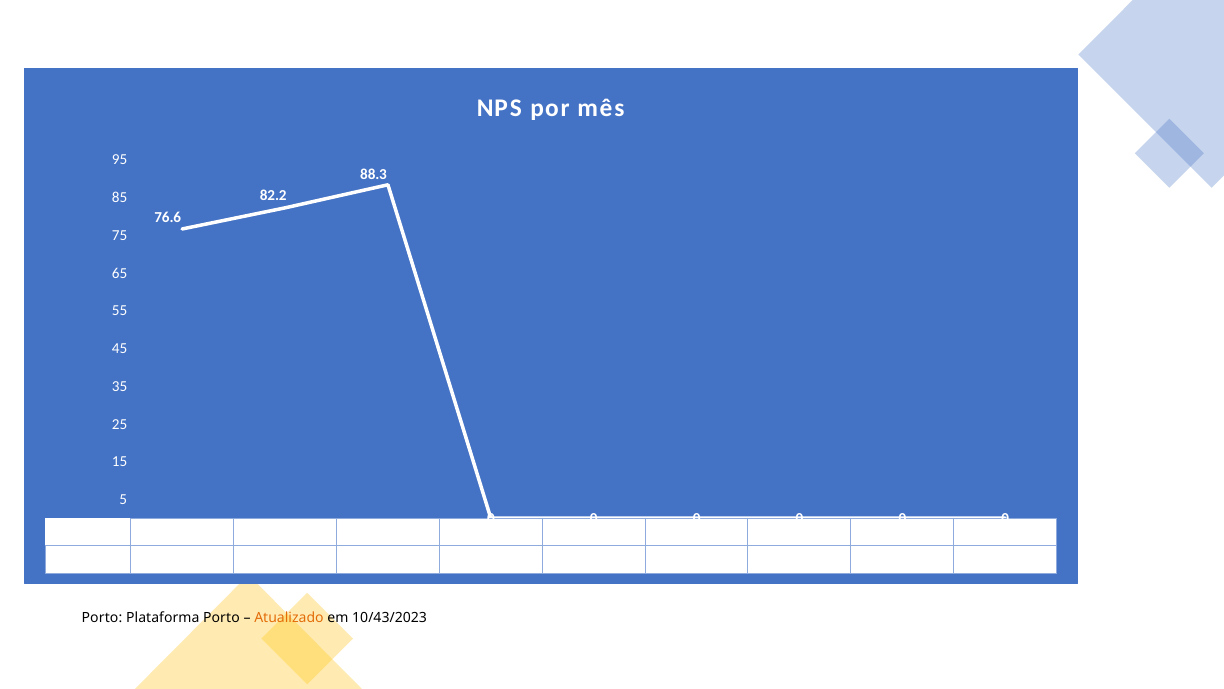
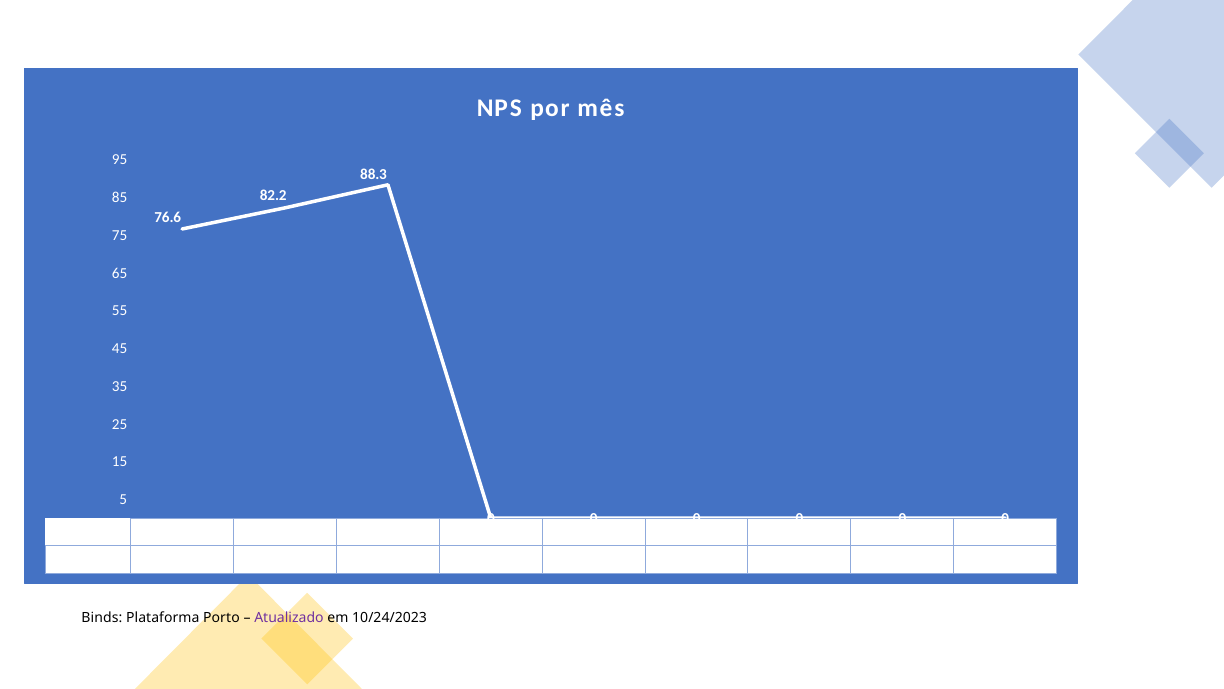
Porto: Porto -> Binds (102, 617)
Atualizado colour: orange -> purple (289, 617)
10/43/2023: 10/43/2023 -> 10/24/2023 (390, 617)
